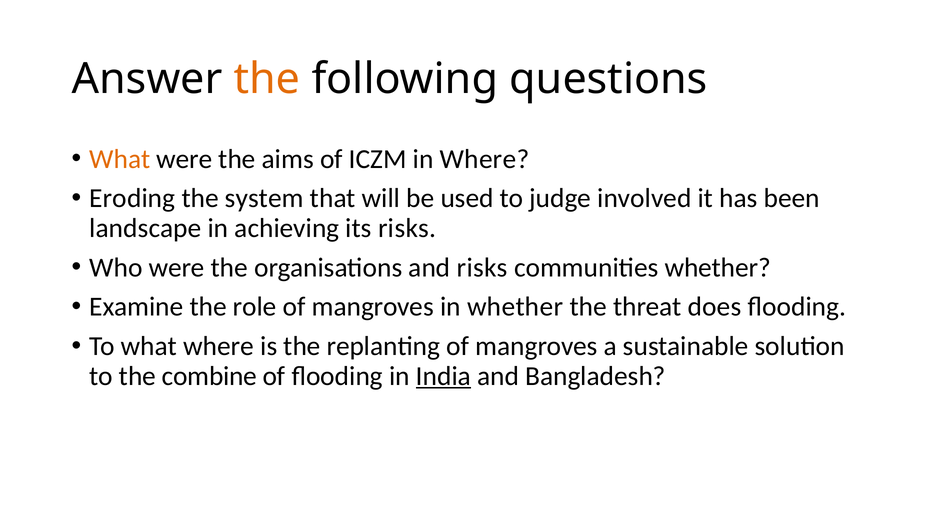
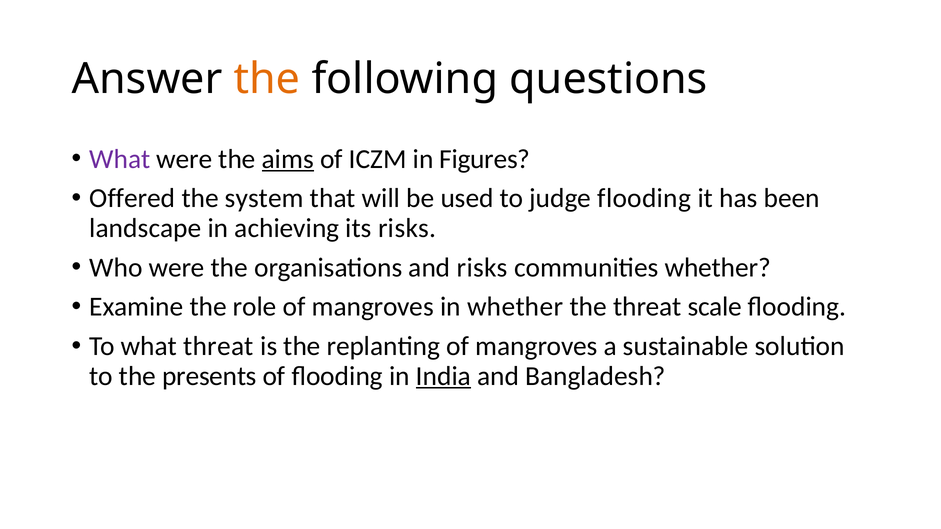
What colour: orange -> purple (120, 159)
aims underline: none -> present (288, 159)
in Where: Where -> Figures (485, 159)
Eroding: Eroding -> Offered (132, 199)
judge involved: involved -> flooding (644, 199)
does: does -> scale (715, 307)
what where: where -> threat (218, 347)
combine: combine -> presents (209, 376)
